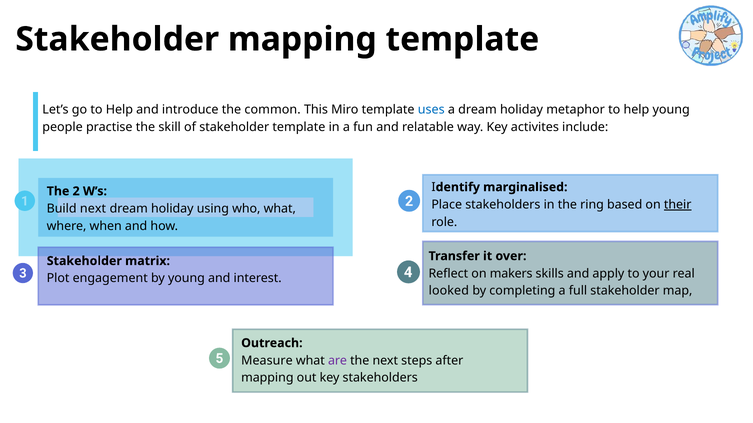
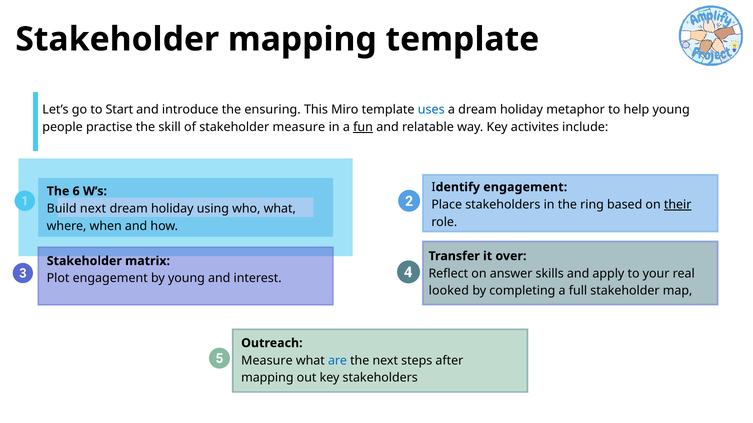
go to Help: Help -> Start (119, 110)
common: common -> ensuring (273, 110)
stakeholder template: template -> measure (299, 127)
fun underline: none -> present (363, 127)
marginalised: marginalised -> engagement (525, 187)
2: 2 -> 6 (76, 191)
makers: makers -> answer (511, 274)
are colour: purple -> blue (338, 361)
